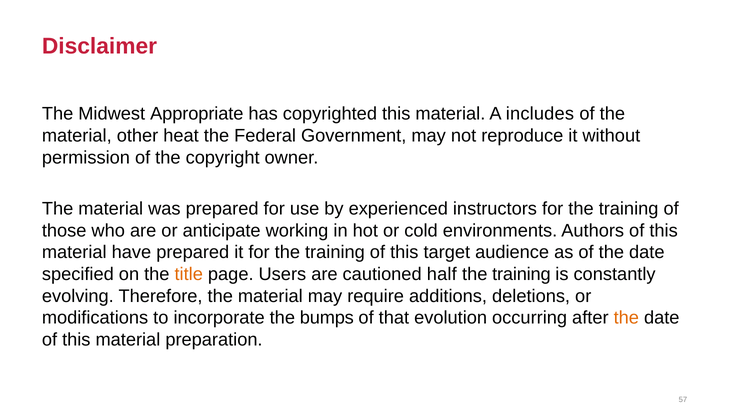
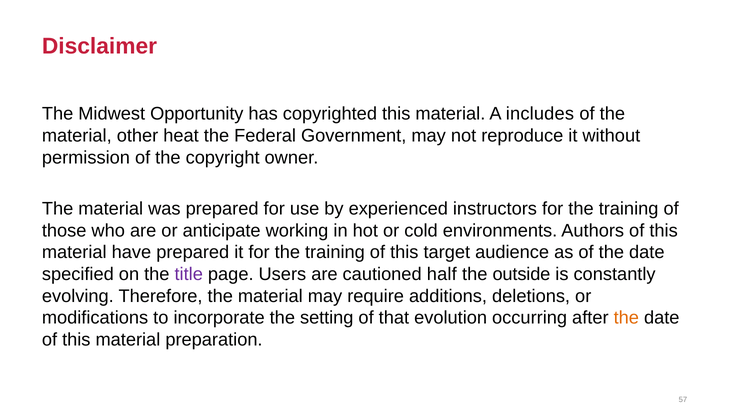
Appropriate: Appropriate -> Opportunity (197, 114)
title colour: orange -> purple (189, 274)
training: training -> outside (521, 274)
bumps: bumps -> setting (327, 318)
